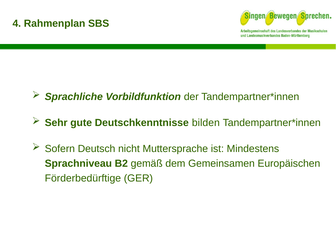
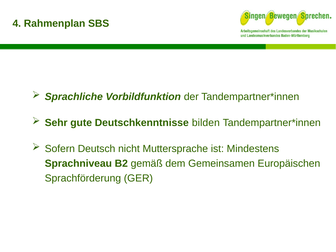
Förderbedürftige: Förderbedürftige -> Sprachförderung (83, 178)
